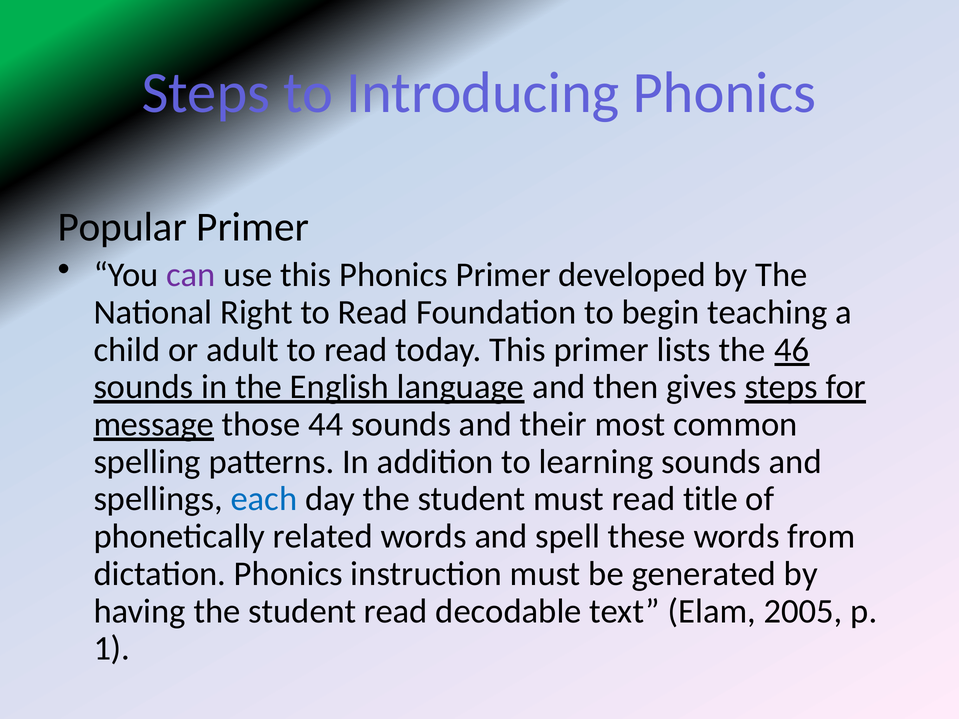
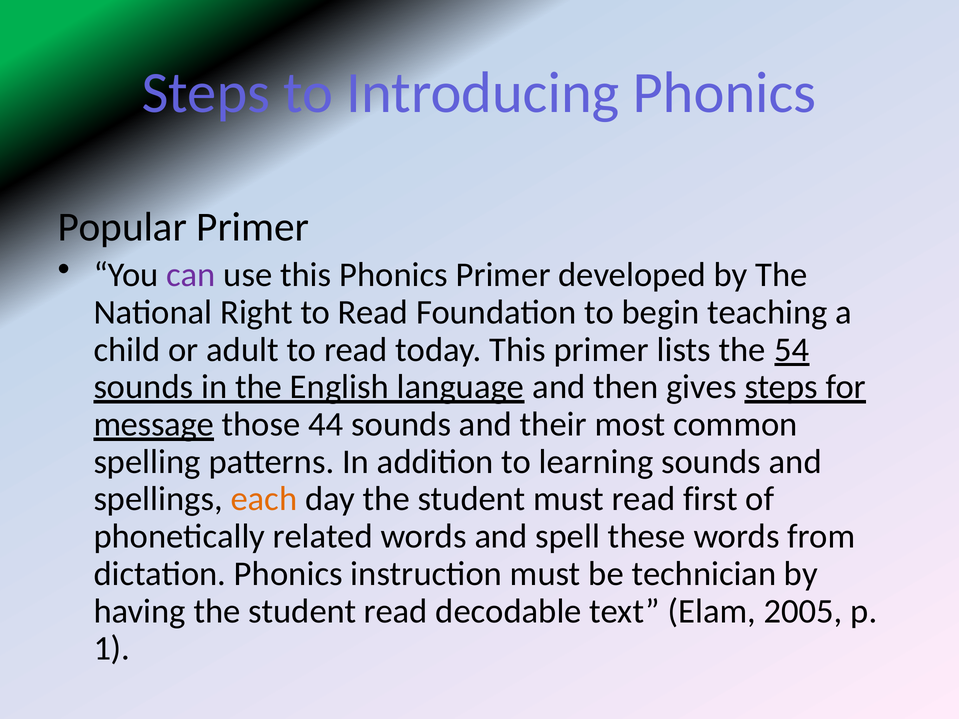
46: 46 -> 54 (792, 350)
each colour: blue -> orange (264, 499)
title: title -> first (710, 499)
generated: generated -> technician (704, 574)
